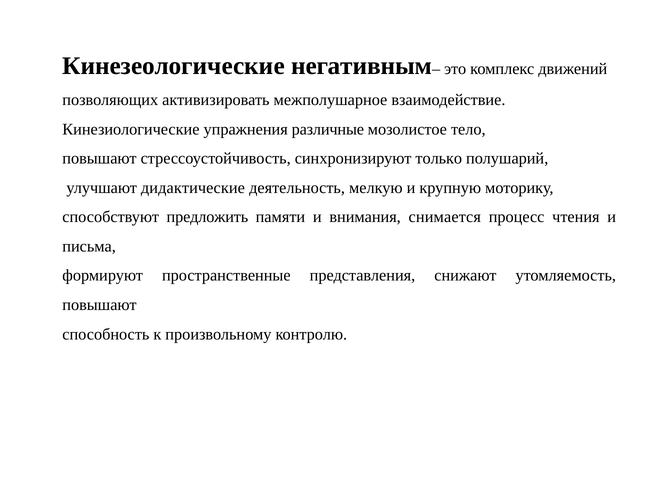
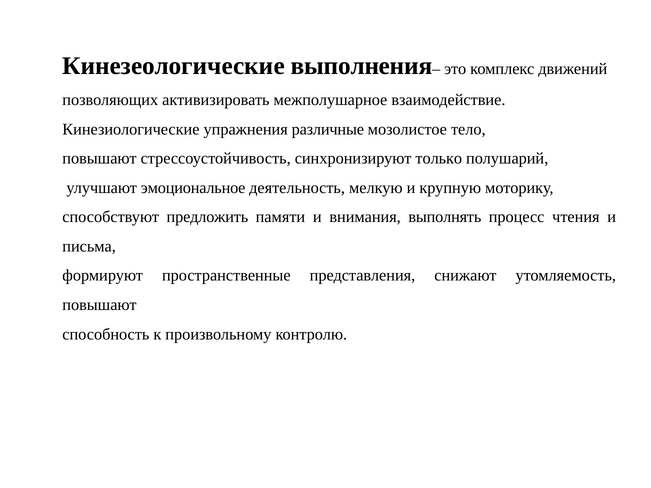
негативным: негативным -> выполнения (362, 66)
дидактические: дидактические -> эмоциональное (193, 188)
снимается: снимается -> выполнять (445, 217)
